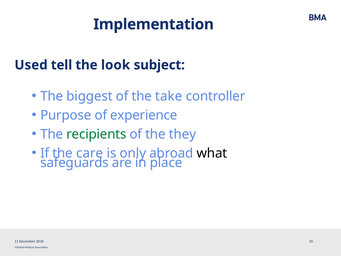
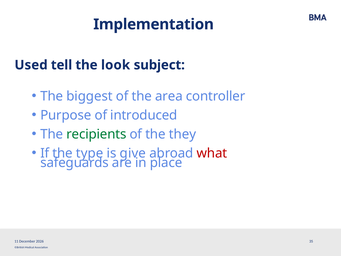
take: take -> area (169, 96)
experience: experience -> introduced (144, 115)
care: care -> type (90, 153)
only: only -> give (133, 153)
what colour: black -> red (212, 153)
